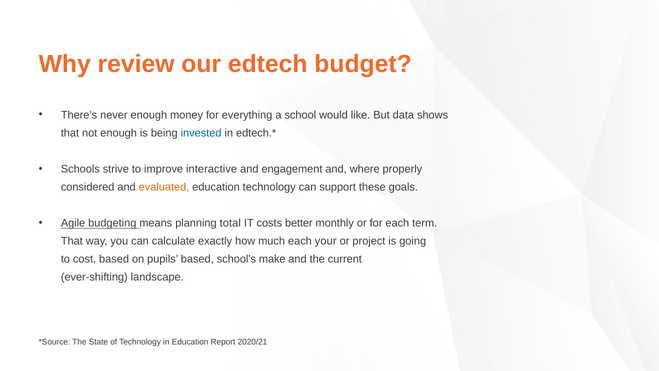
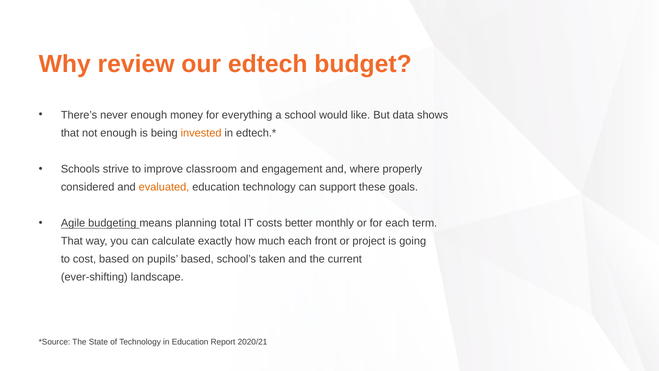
invested colour: blue -> orange (201, 133)
interactive: interactive -> classroom (212, 169)
your: your -> front (326, 241)
make: make -> taken (272, 259)
